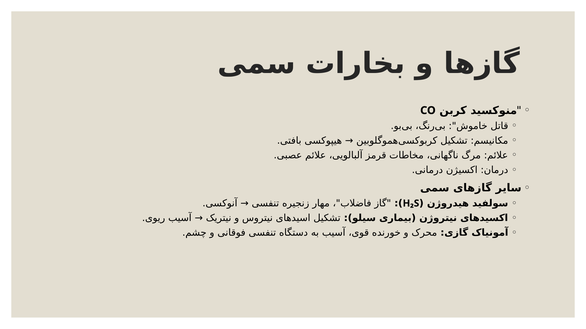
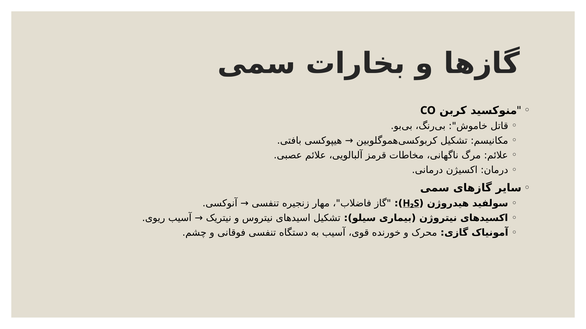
H₂S underline: none -> present (411, 204)
